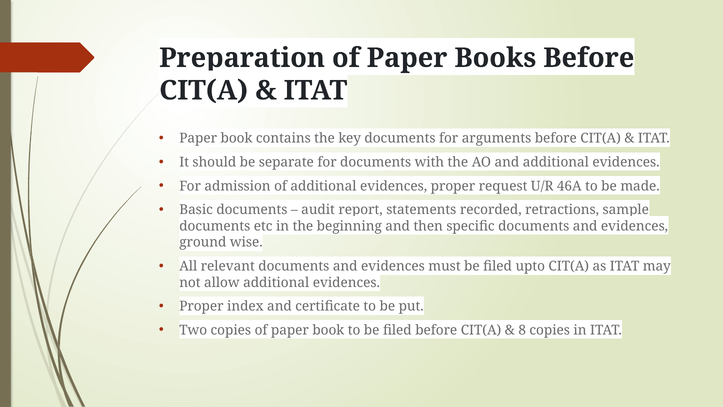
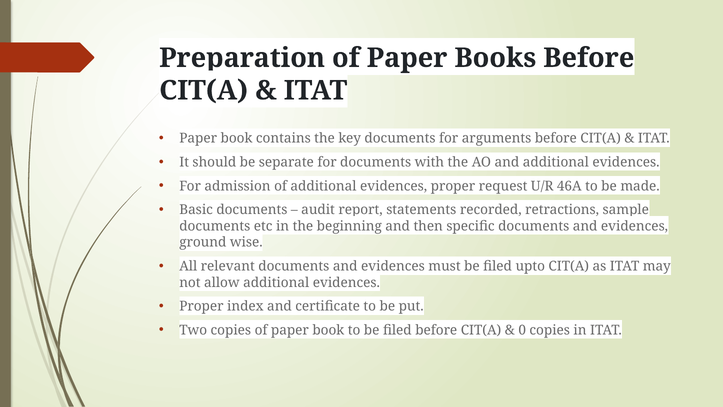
8: 8 -> 0 (522, 330)
